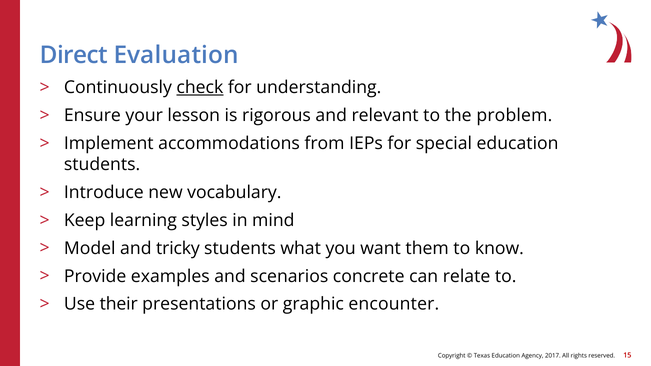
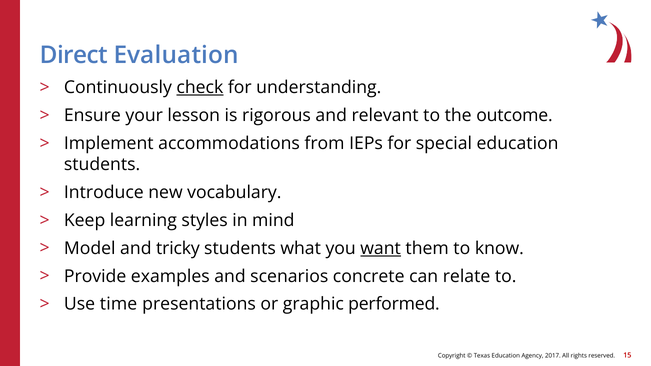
problem: problem -> outcome (515, 116)
want underline: none -> present (381, 248)
their: their -> time (119, 304)
encounter: encounter -> performed (394, 304)
